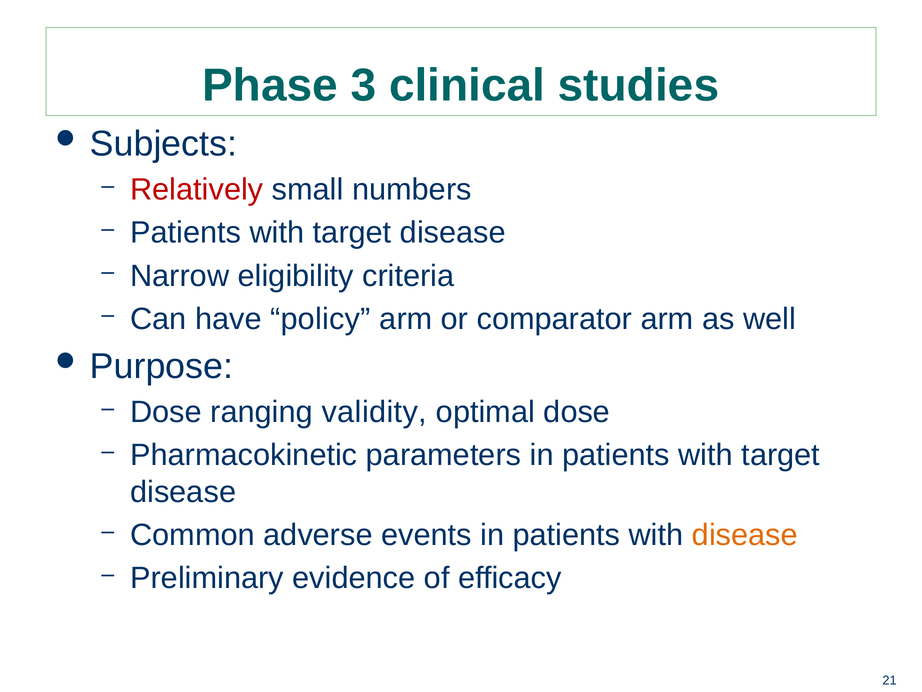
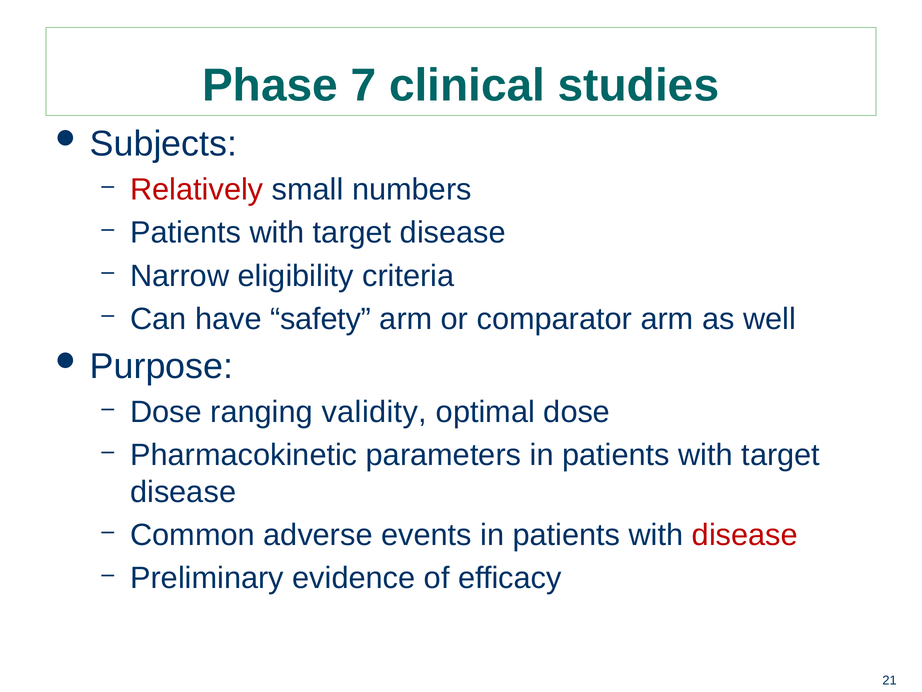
3: 3 -> 7 (363, 85)
policy: policy -> safety (321, 319)
disease colour: orange -> red (745, 535)
